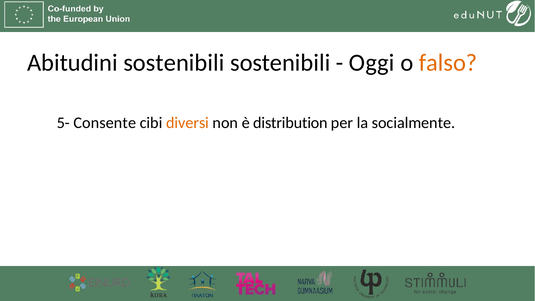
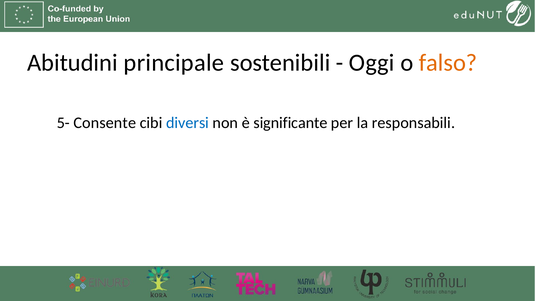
Abitudini sostenibili: sostenibili -> principale (174, 63)
diversi colour: orange -> blue (188, 123)
distribution: distribution -> significante (290, 123)
socialmente: socialmente -> responsabili (414, 123)
